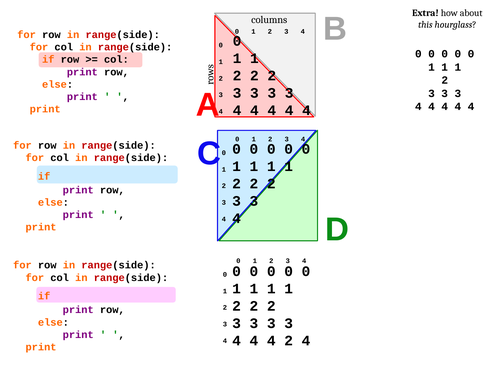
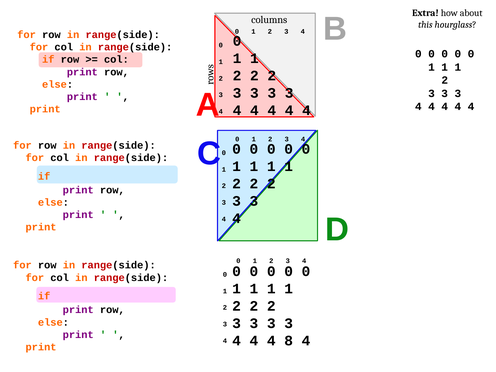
4 2: 2 -> 8 (289, 341)
